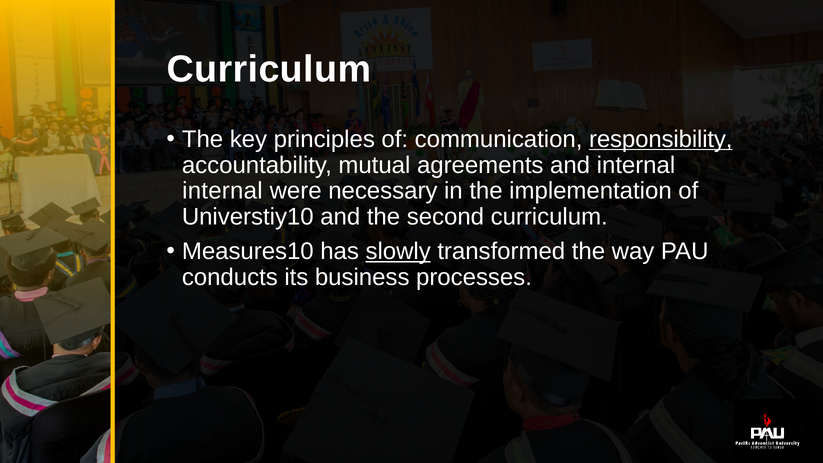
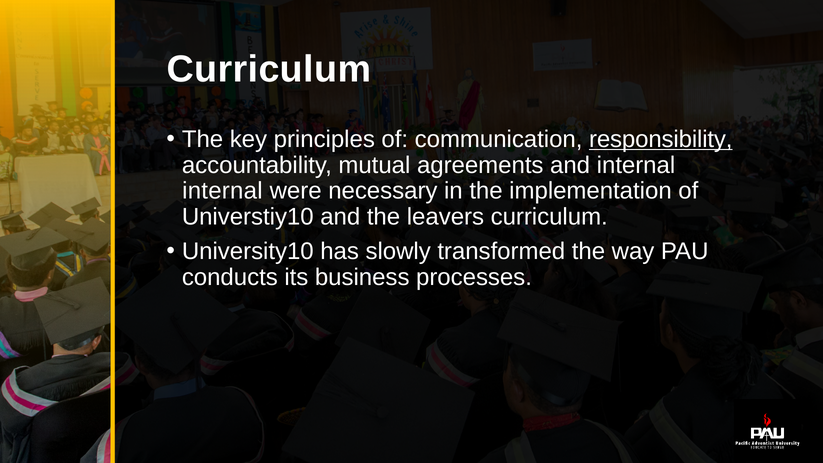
second: second -> leavers (445, 217)
Measures10: Measures10 -> University10 (248, 251)
slowly underline: present -> none (398, 251)
